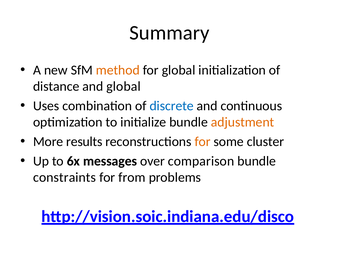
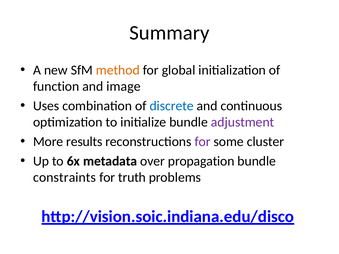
distance: distance -> function (56, 87)
and global: global -> image (124, 87)
adjustment colour: orange -> purple (243, 122)
for colour: orange -> purple (203, 142)
messages: messages -> metadata (110, 161)
comparison: comparison -> propagation (201, 161)
from: from -> truth (132, 178)
